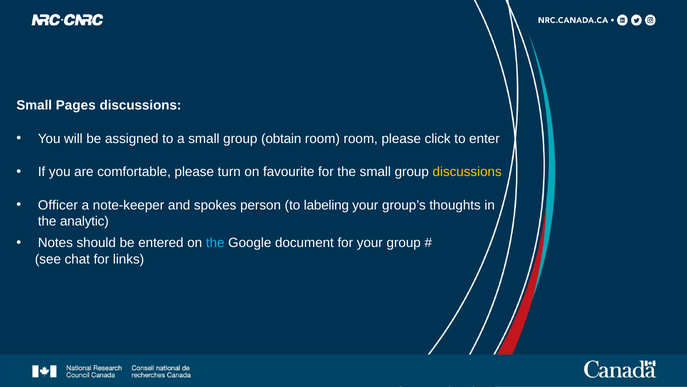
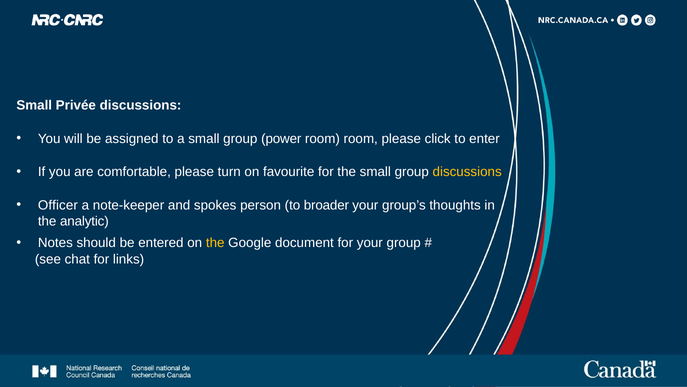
Pages: Pages -> Privée (76, 105)
obtain: obtain -> power (281, 138)
labeling: labeling -> broader (326, 205)
the colour: light blue -> yellow (215, 243)
